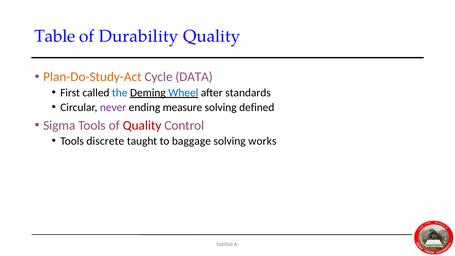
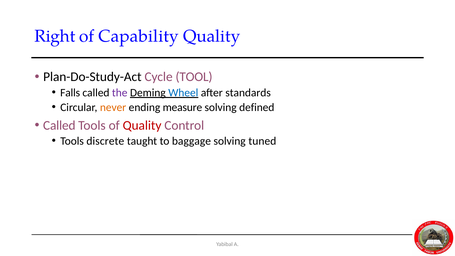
Table: Table -> Right (55, 36)
Durability: Durability -> Capability (139, 36)
Plan-Do-Study-Act colour: orange -> black (92, 77)
DATA: DATA -> TOOL (194, 77)
First: First -> Falls (70, 93)
the colour: blue -> purple (120, 93)
never colour: purple -> orange (113, 107)
Sigma: Sigma -> Called (59, 125)
works: works -> tuned (262, 141)
